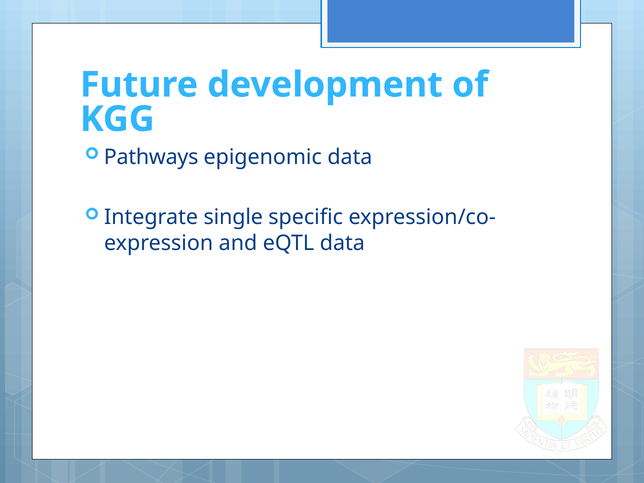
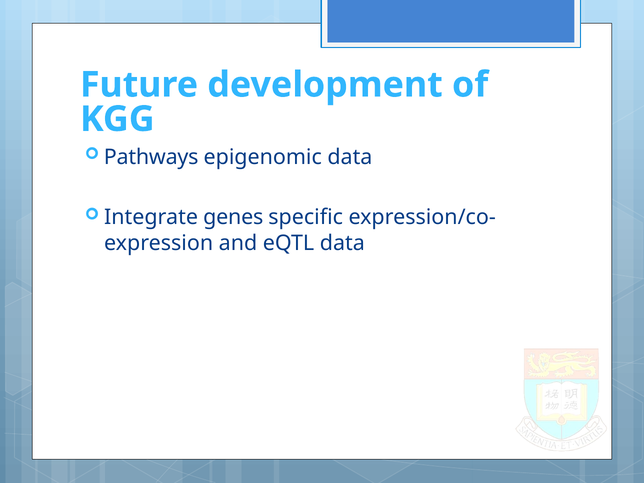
single: single -> genes (233, 217)
